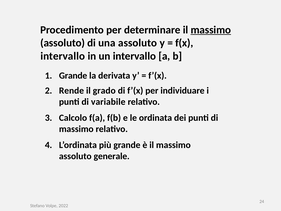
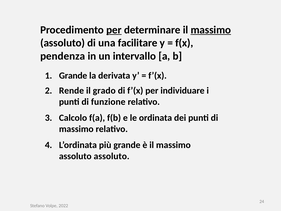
per underline: none -> present (114, 30)
una assoluto: assoluto -> facilitare (138, 43)
intervallo: intervallo -> pendenza (63, 56)
variabile: variabile -> funzione (108, 102)
assoluto generale: generale -> assoluto (112, 156)
